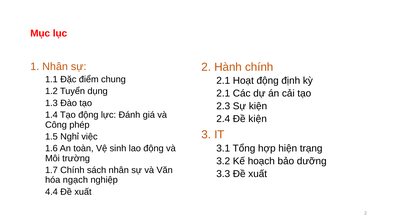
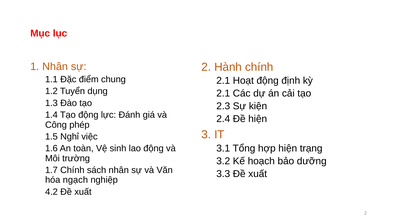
Đề kiện: kiện -> hiện (258, 119)
4.4: 4.4 -> 4.2 (51, 192)
